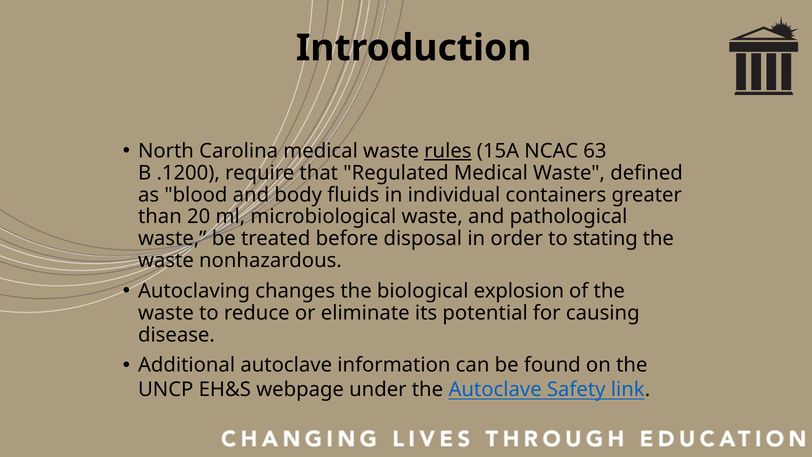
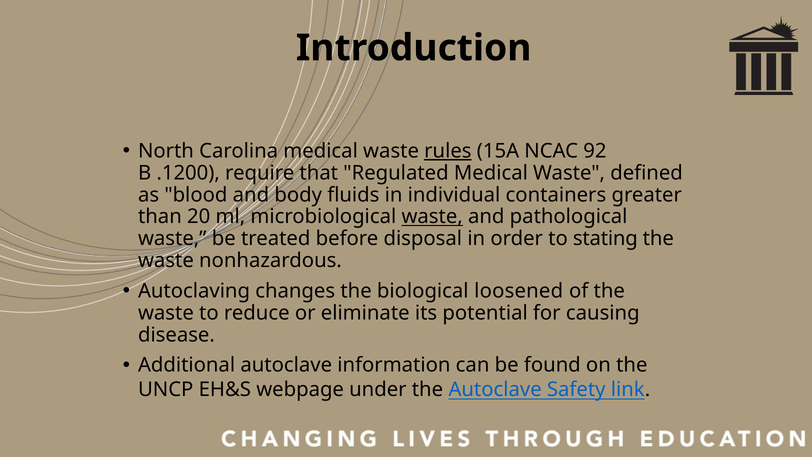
63: 63 -> 92 (595, 151)
waste underline: none -> present (432, 217)
explosion: explosion -> loosened (519, 291)
